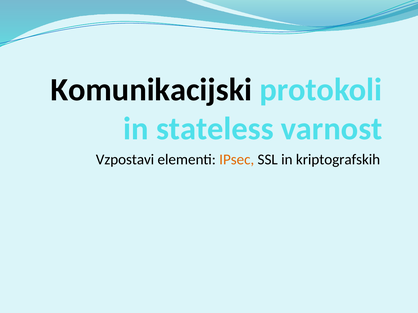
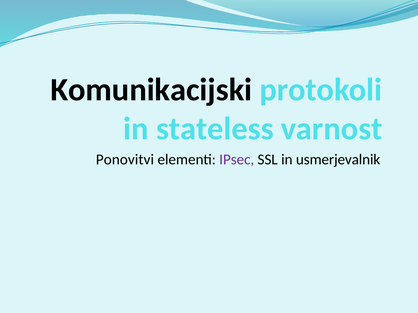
Vzpostavi: Vzpostavi -> Ponovitvi (125, 160)
IPsec colour: orange -> purple (237, 160)
kriptografskih: kriptografskih -> usmerjevalnik (338, 160)
